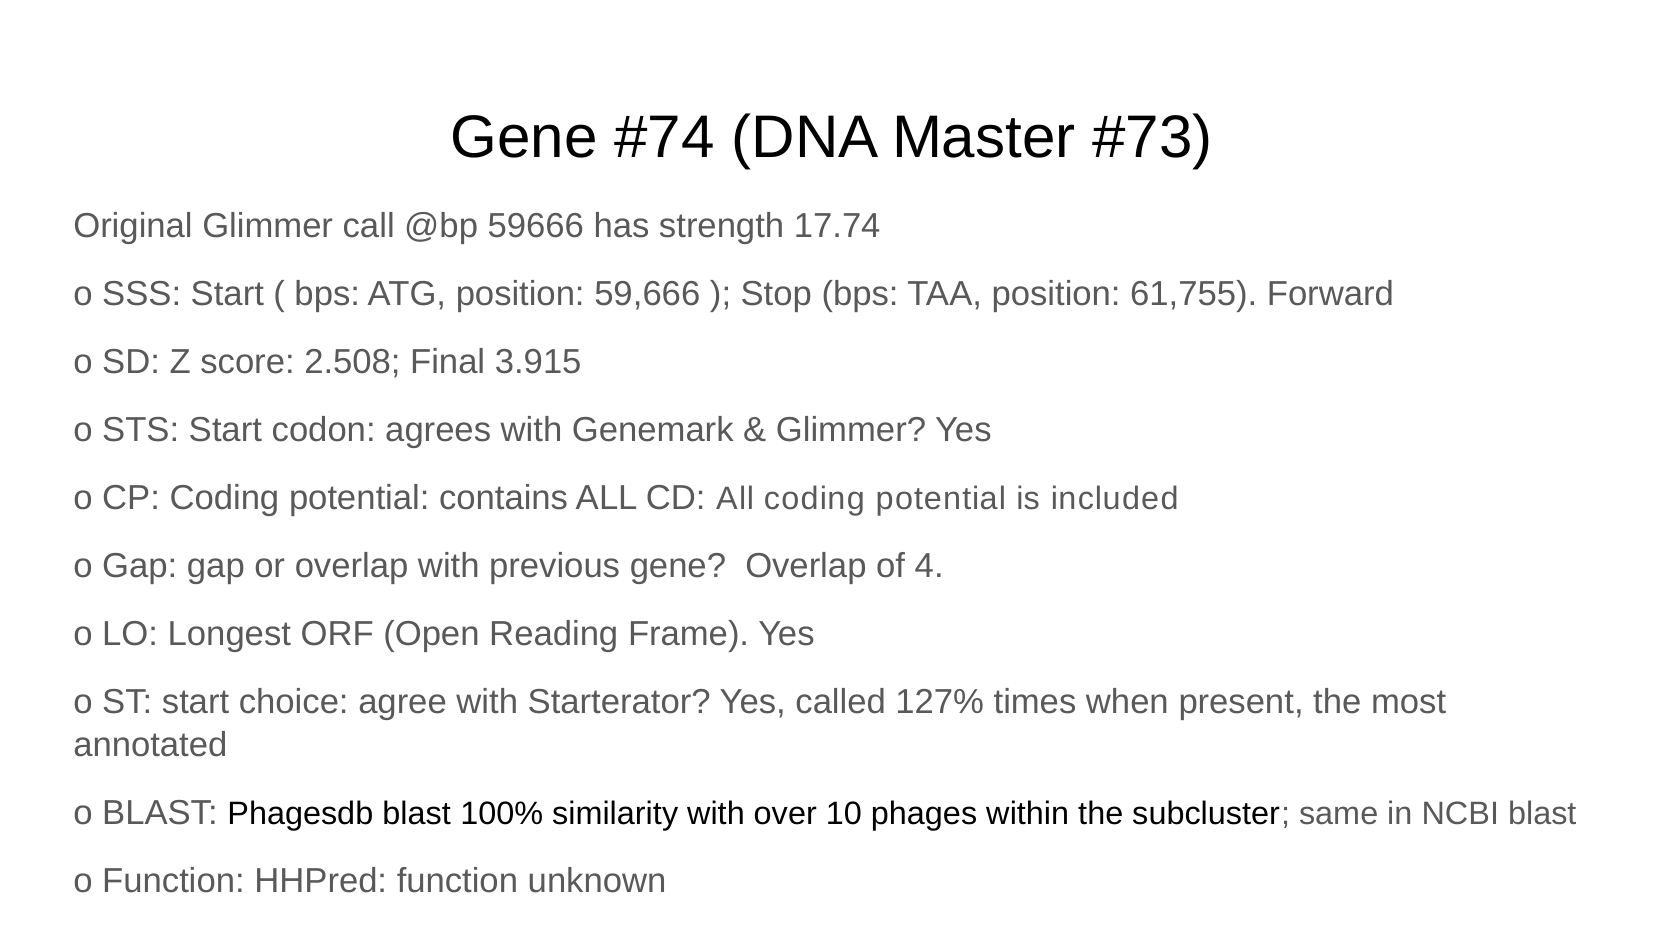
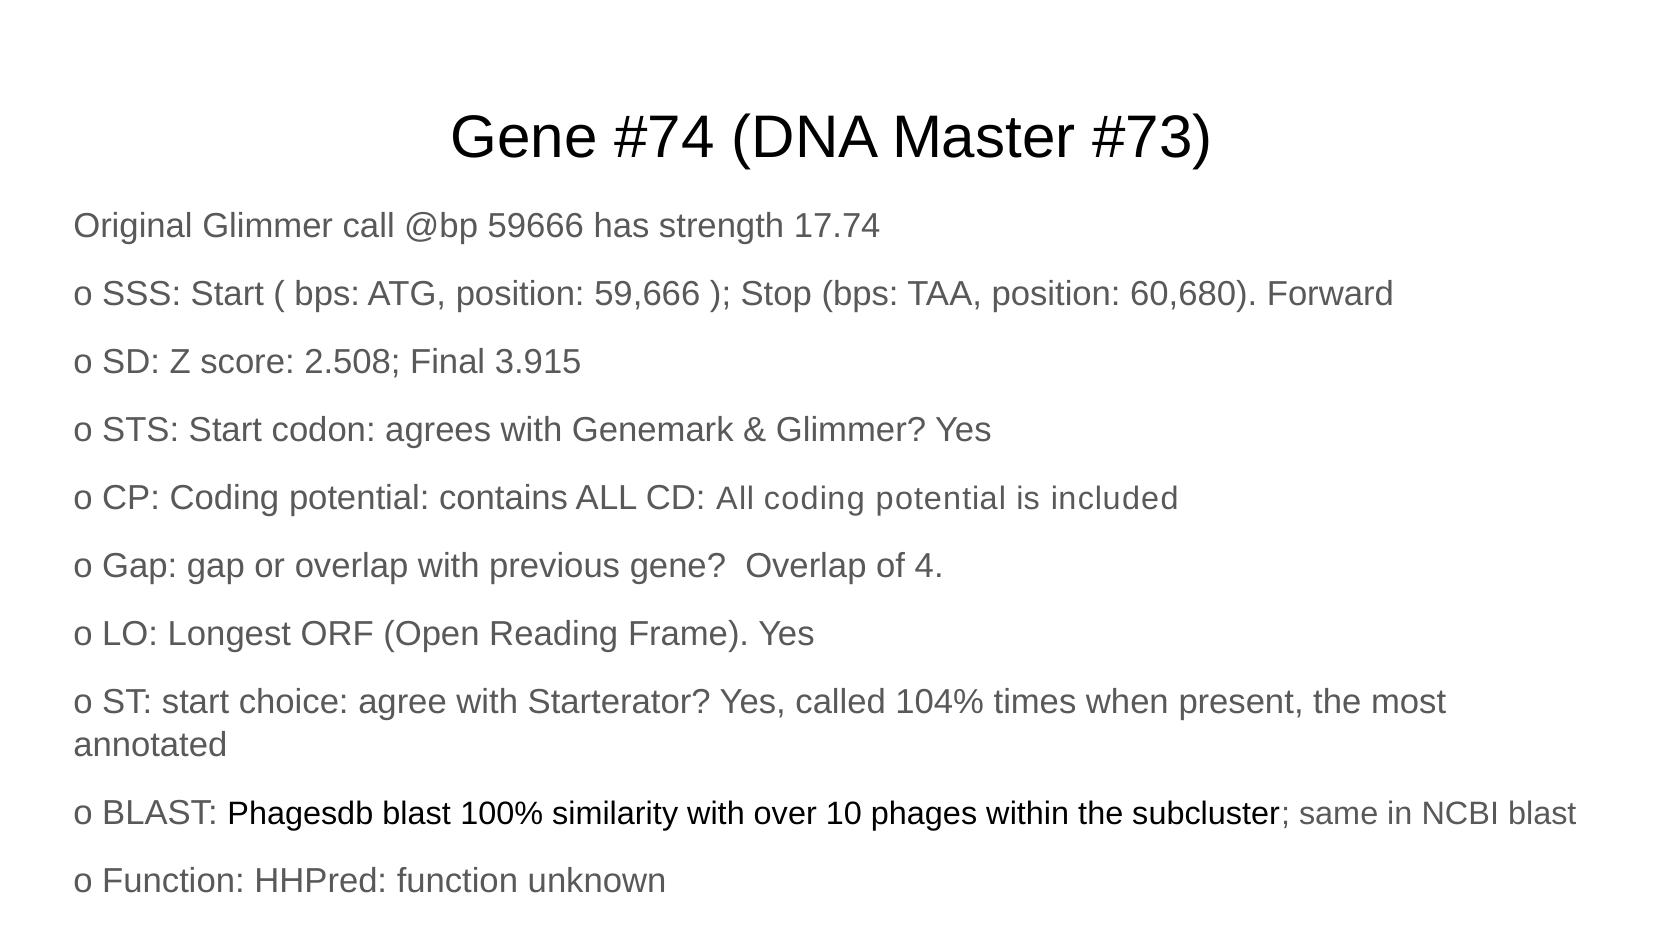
61,755: 61,755 -> 60,680 (1194, 295)
127%: 127% -> 104% (940, 702)
